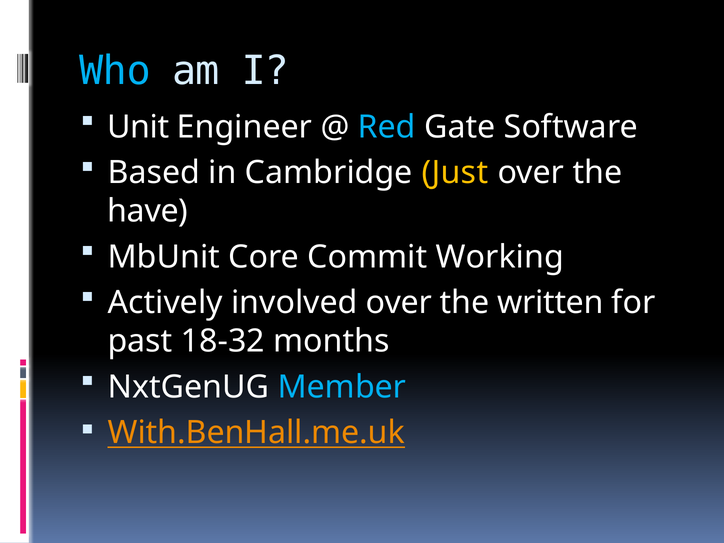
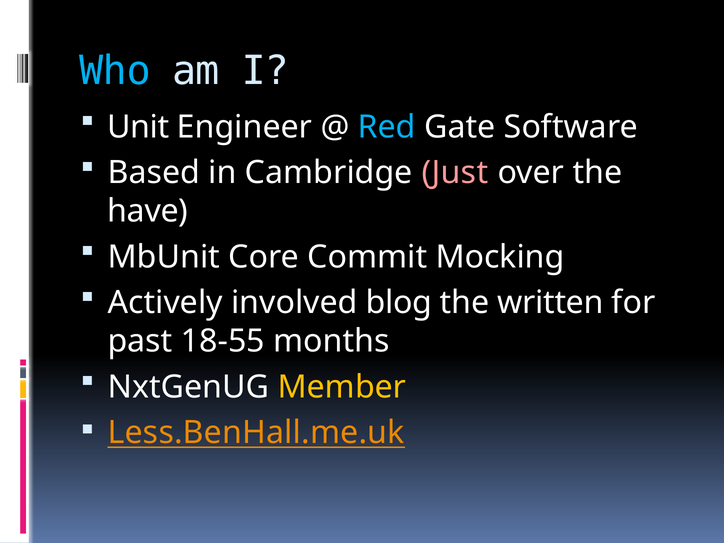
Just colour: yellow -> pink (455, 173)
Working: Working -> Mocking (500, 257)
involved over: over -> blog (399, 303)
18-32: 18-32 -> 18-55 (223, 341)
Member colour: light blue -> yellow (342, 387)
With.BenHall.me.uk: With.BenHall.me.uk -> Less.BenHall.me.uk (256, 433)
